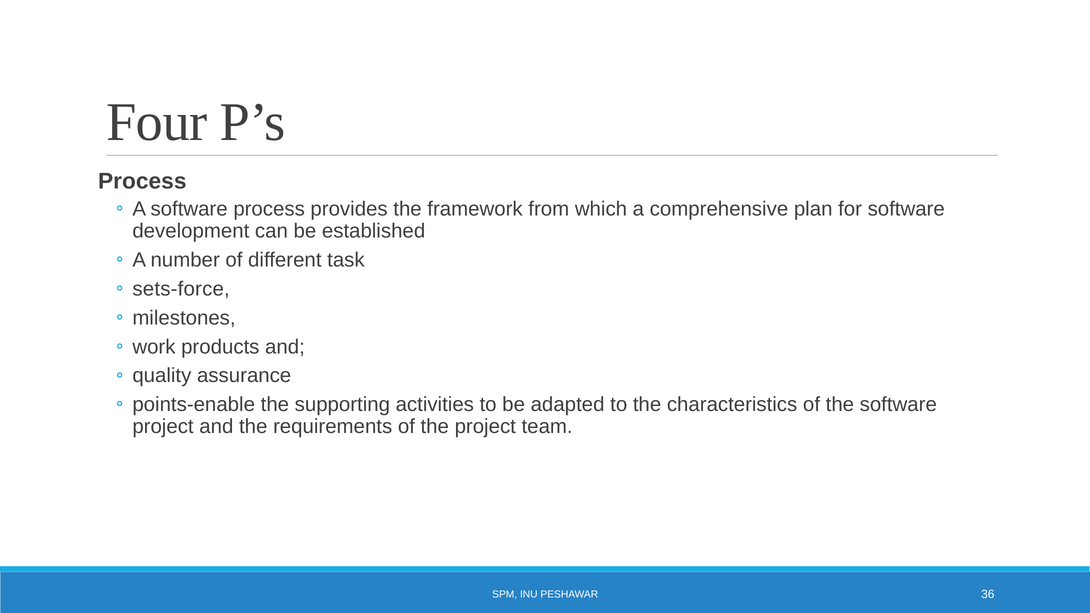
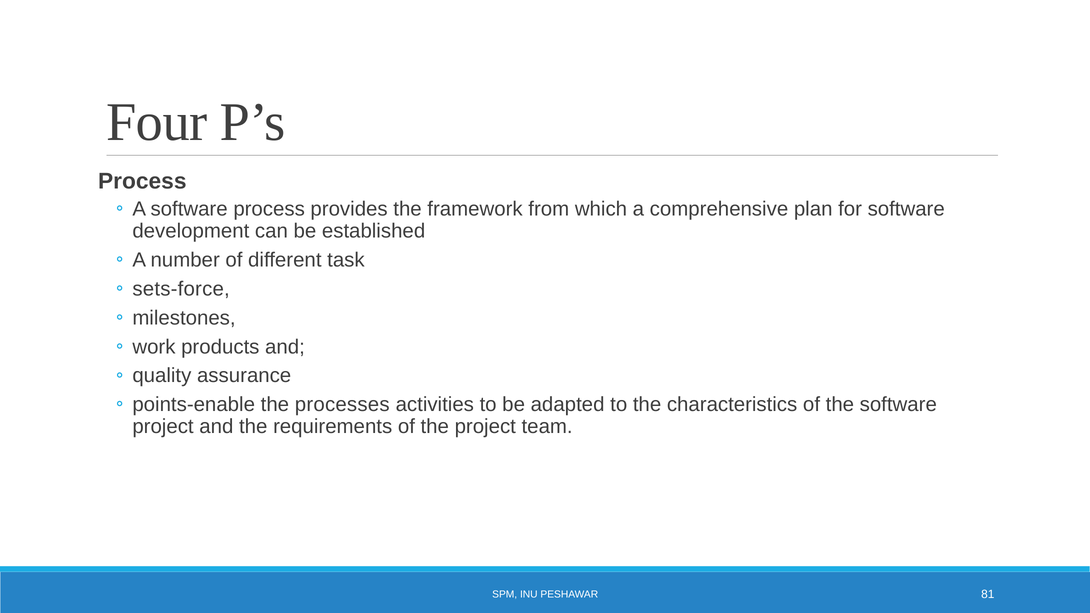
supporting: supporting -> processes (342, 405)
36: 36 -> 81 (988, 595)
